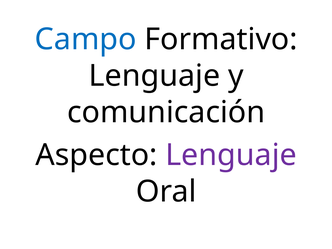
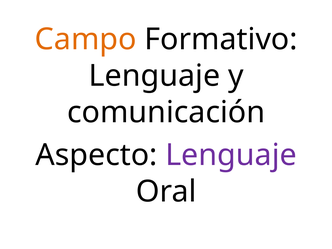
Campo colour: blue -> orange (86, 39)
